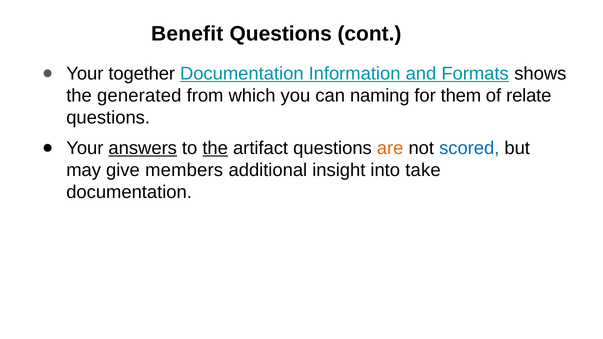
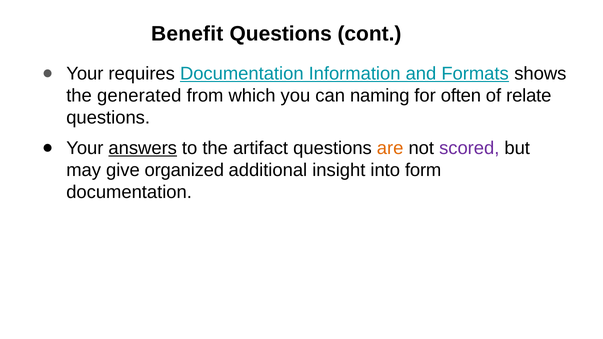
together: together -> requires (142, 74)
them: them -> often (461, 96)
the underline: present -> none (215, 148)
scored colour: blue -> purple (469, 148)
members: members -> organized (184, 170)
take: take -> form (423, 170)
